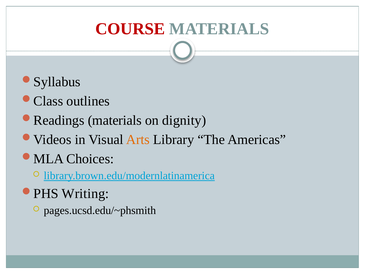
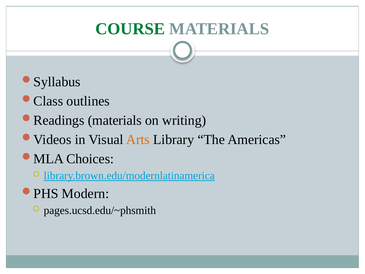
COURSE colour: red -> green (130, 29)
dignity: dignity -> writing (184, 120)
Writing: Writing -> Modern (85, 193)
